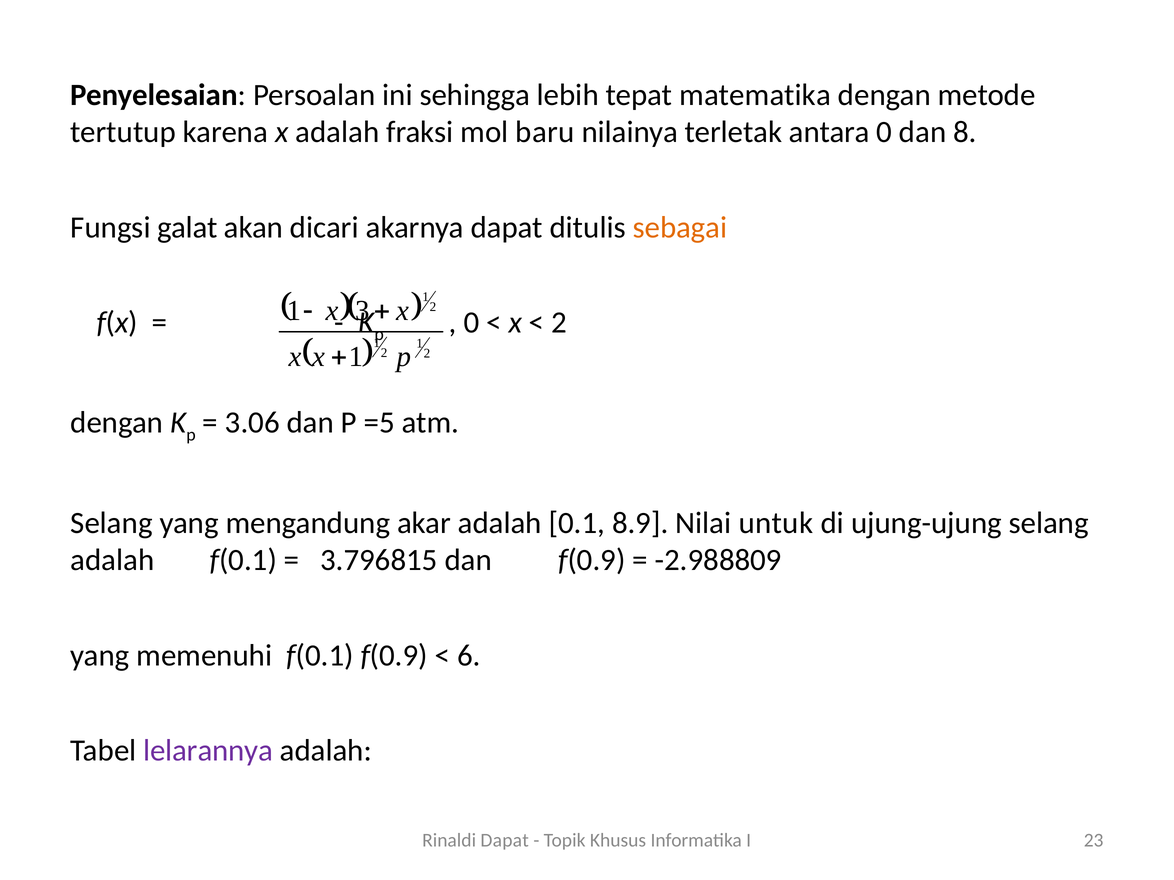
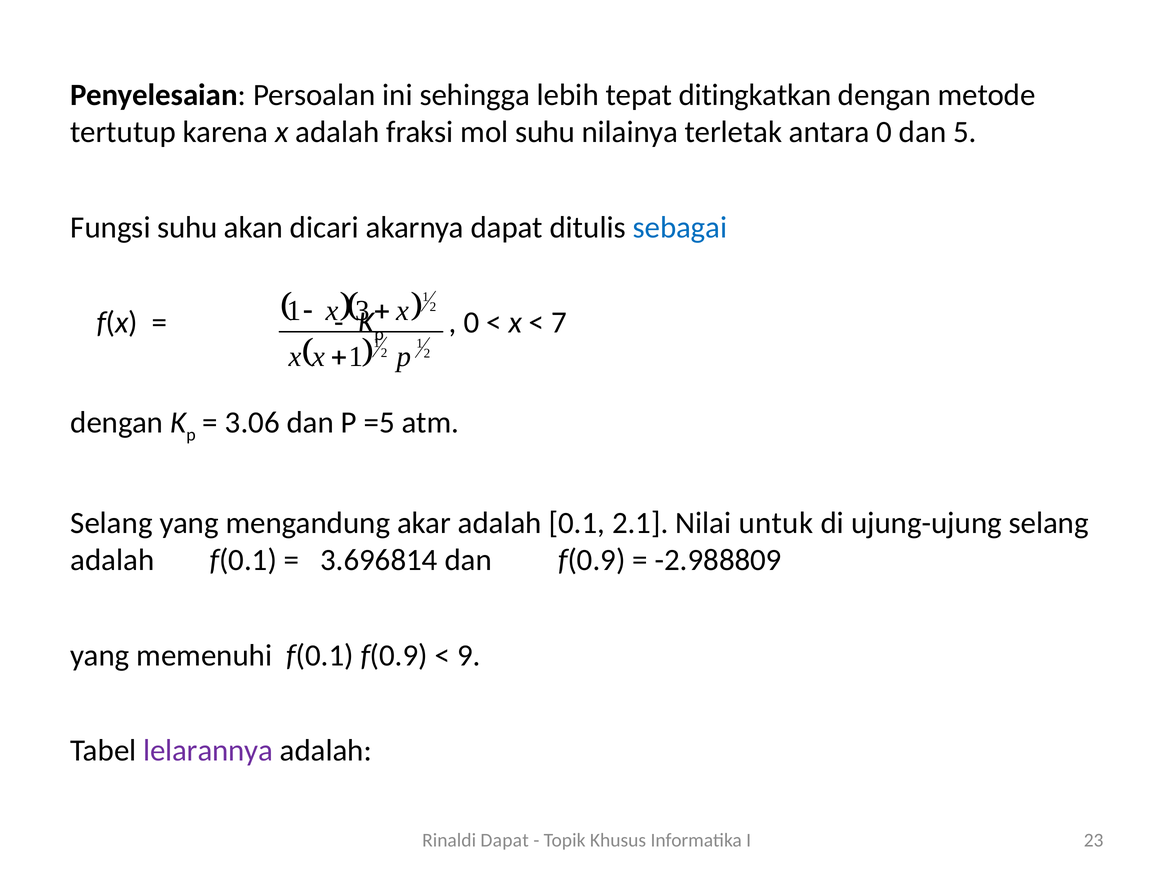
matematika: matematika -> ditingkatkan (755, 95)
mol baru: baru -> suhu (545, 132)
8: 8 -> 5 (965, 132)
Fungsi galat: galat -> suhu (187, 227)
sebagai colour: orange -> blue (680, 227)
2: 2 -> 7 (559, 323)
8.9: 8.9 -> 2.1 (640, 523)
3.796815: 3.796815 -> 3.696814 (379, 560)
6: 6 -> 9 (469, 656)
